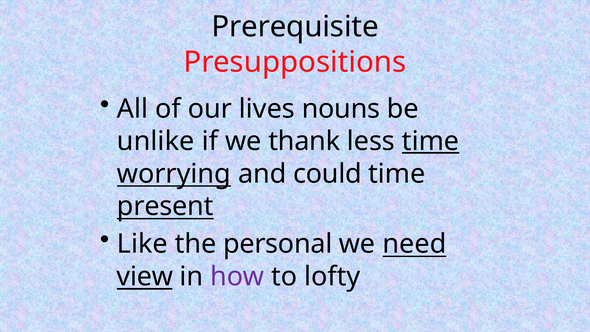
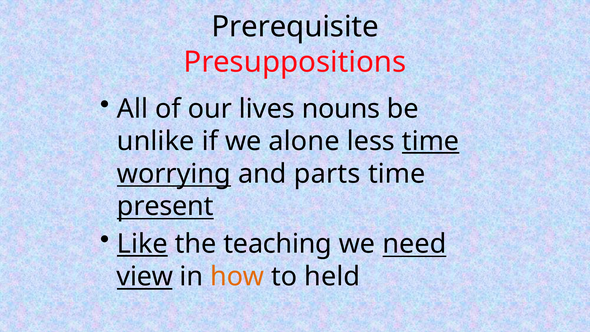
thank: thank -> alone (304, 141)
could: could -> parts (327, 174)
Like underline: none -> present (142, 244)
personal: personal -> teaching (278, 244)
how colour: purple -> orange (237, 276)
lofty: lofty -> held (332, 276)
